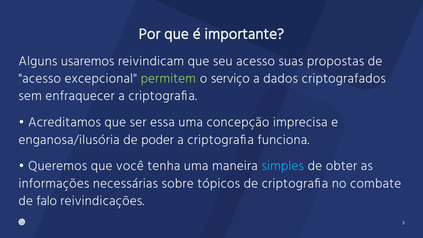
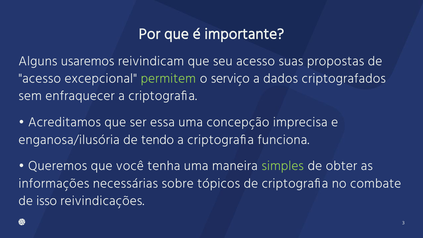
poder: poder -> tendo (158, 140)
simples colour: light blue -> light green (283, 166)
falo: falo -> isso (47, 201)
